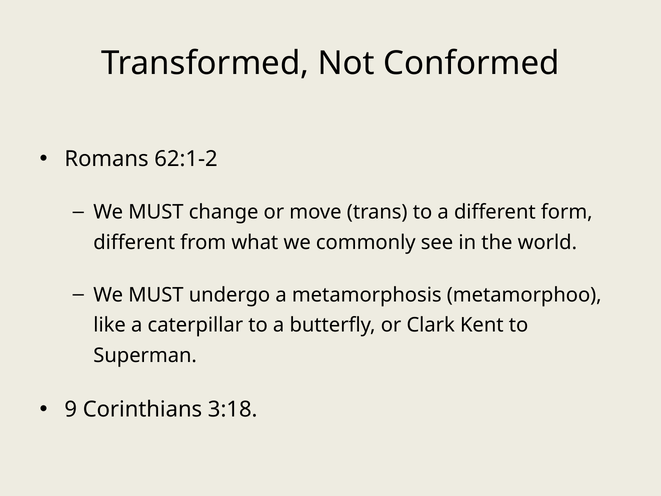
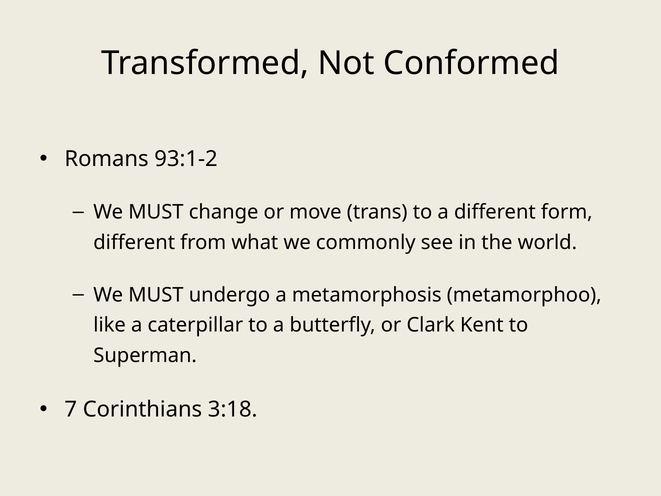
62:1-2: 62:1-2 -> 93:1-2 (186, 159)
9: 9 -> 7 (71, 409)
